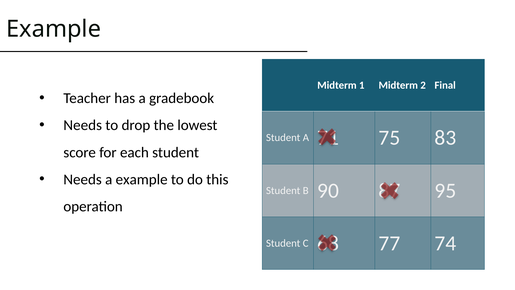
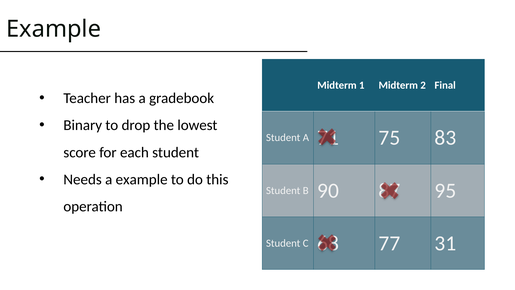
Needs: Needs -> Binary (83, 125)
74: 74 -> 31 (445, 243)
